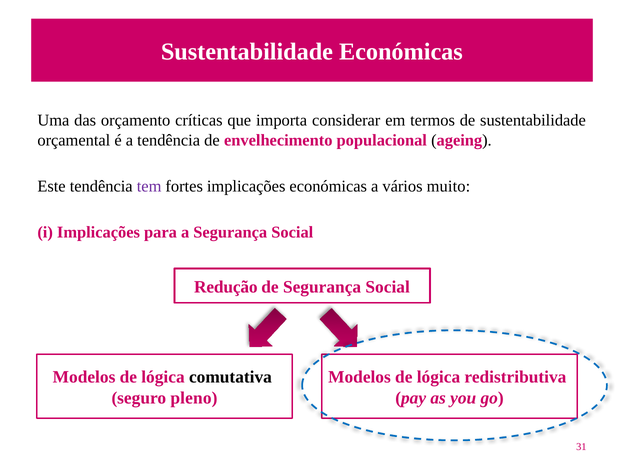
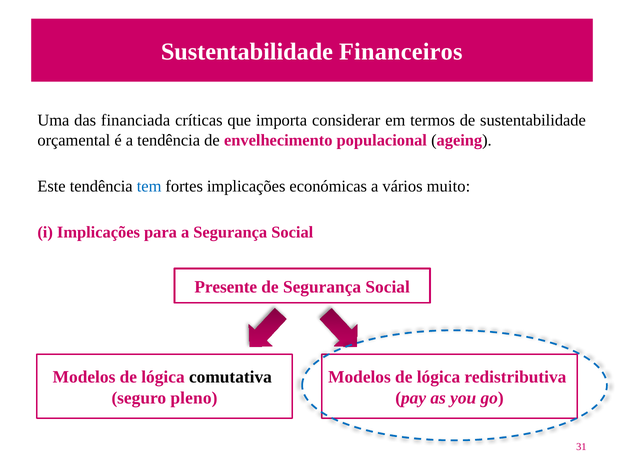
Sustentabilidade Económicas: Económicas -> Financeiros (401, 52)
orçamento: orçamento -> financiada (136, 120)
tem colour: purple -> blue (149, 186)
Redução: Redução -> Presente (226, 287)
